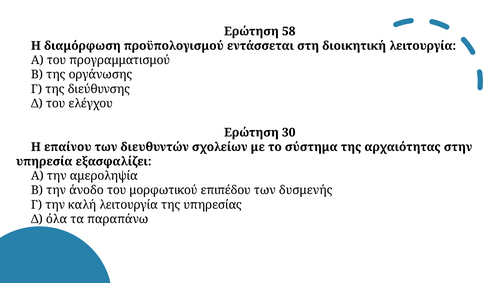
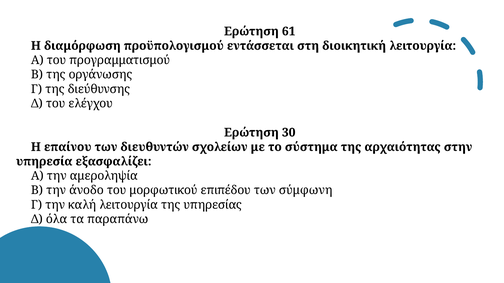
58: 58 -> 61 (289, 31)
δυσμενής: δυσμενής -> σύμφωνη (306, 191)
